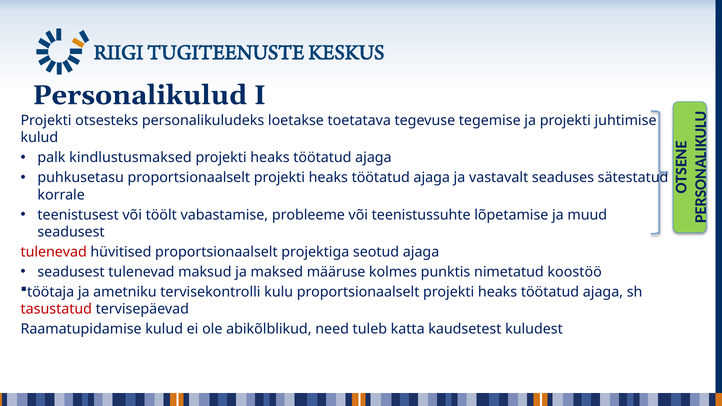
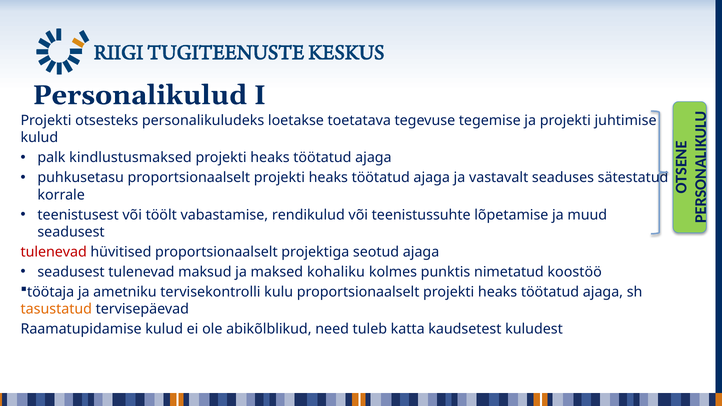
probleeme: probleeme -> rendikulud (308, 215)
määruse: määruse -> kohaliku (336, 272)
tasustatud colour: red -> orange (56, 309)
